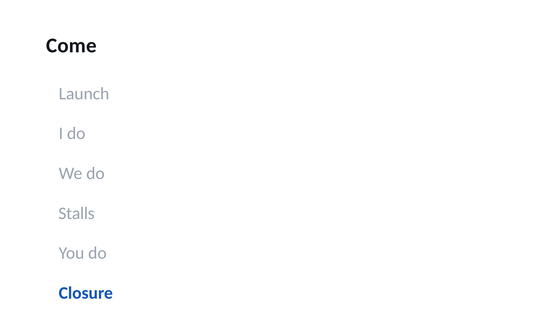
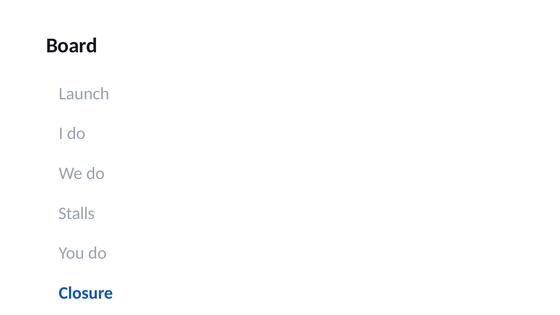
Come: Come -> Board (72, 46)
